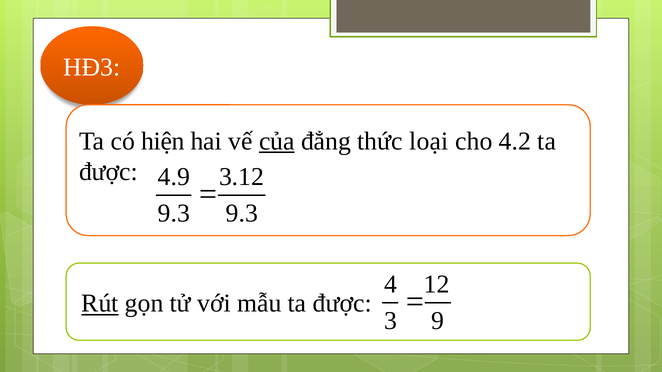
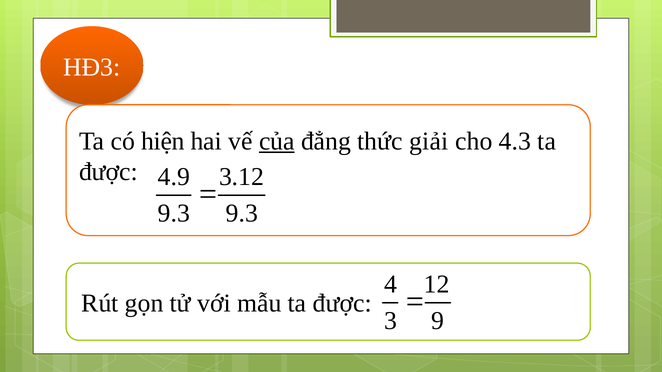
loại: loại -> giải (429, 141)
4.2: 4.2 -> 4.3 (515, 141)
Rút underline: present -> none (100, 304)
